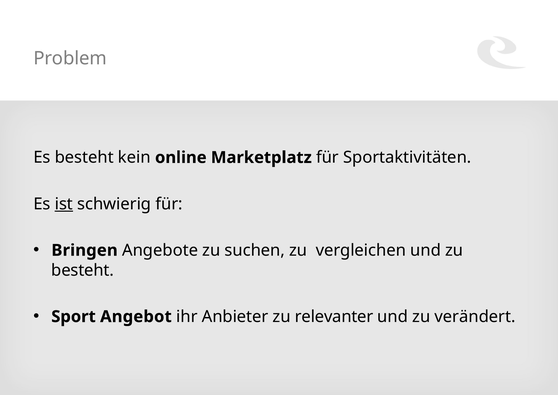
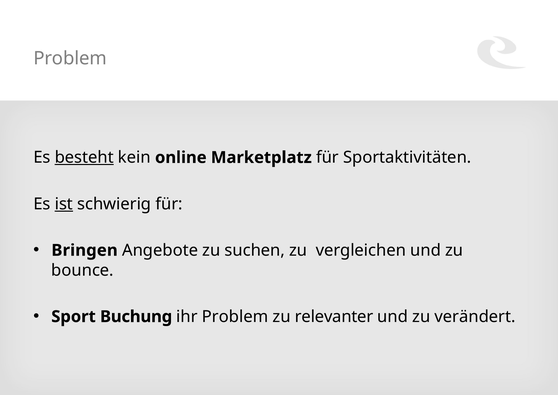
besteht underline: none -> present (84, 157)
besteht: besteht -> bounce (83, 270)
Angebot: Angebot -> Buchung (136, 316)
ihr Anbieter: Anbieter -> Problem (235, 316)
